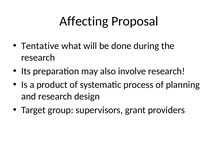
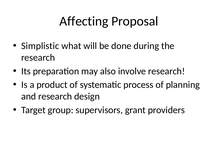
Tentative: Tentative -> Simplistic (40, 46)
